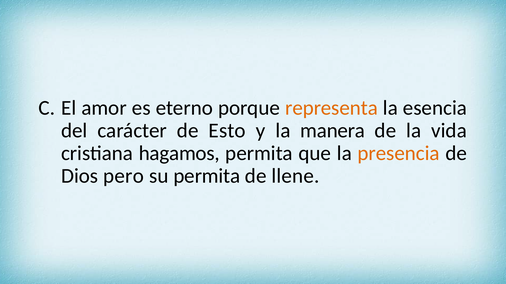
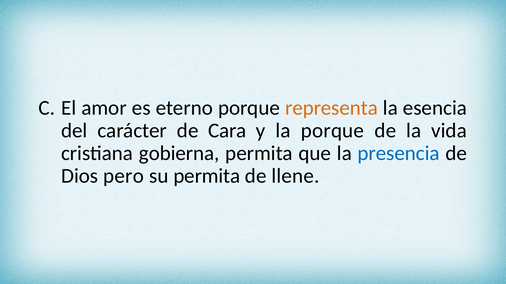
Esto: Esto -> Cara (227, 131)
la manera: manera -> porque (332, 131)
hagamos: hagamos -> gobierna (179, 154)
presencia colour: orange -> blue (399, 154)
